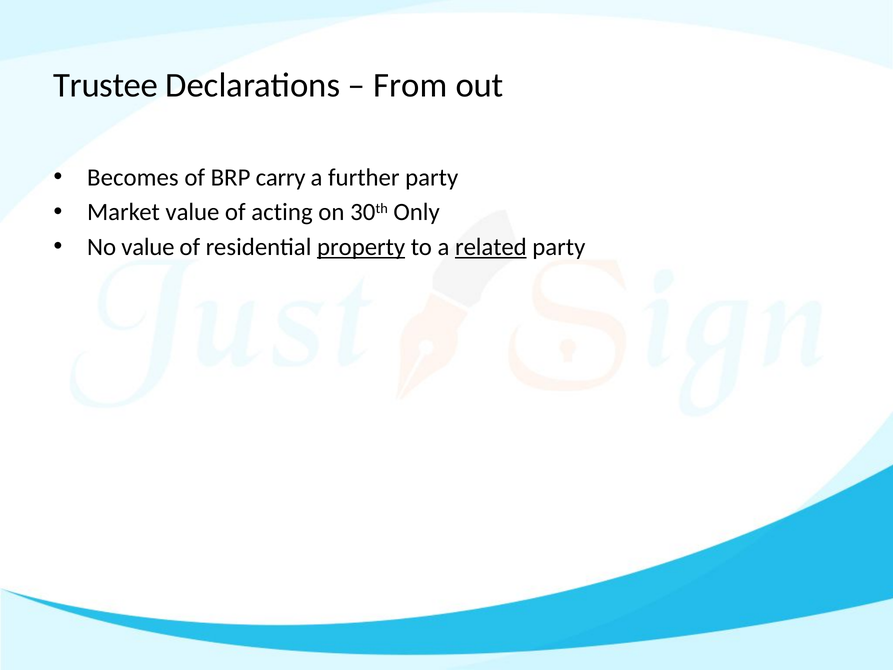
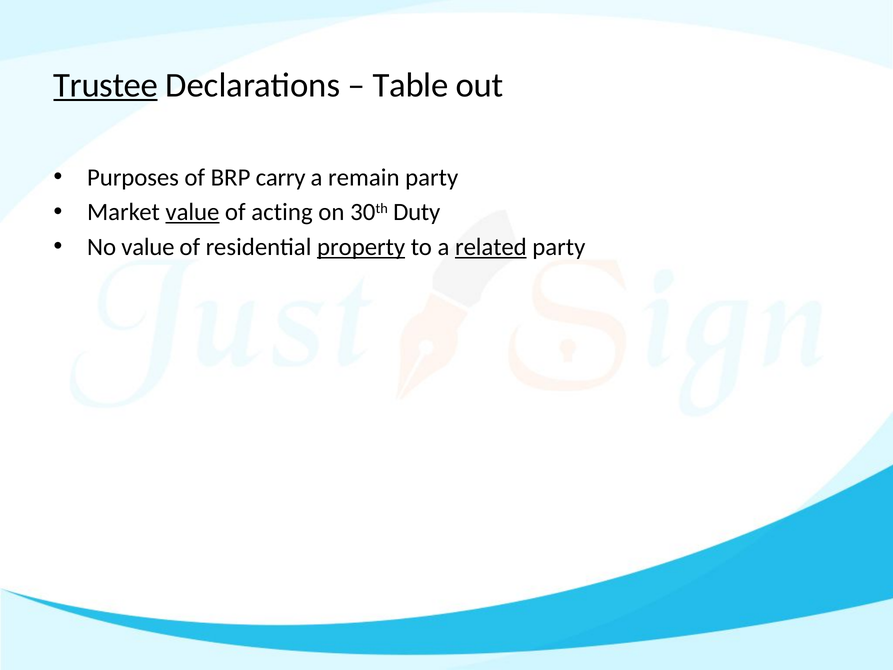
Trustee underline: none -> present (106, 85)
From: From -> Table (410, 85)
Becomes: Becomes -> Purposes (133, 177)
further: further -> remain (364, 177)
value underline: none -> present (192, 212)
Only: Only -> Duty (417, 212)
